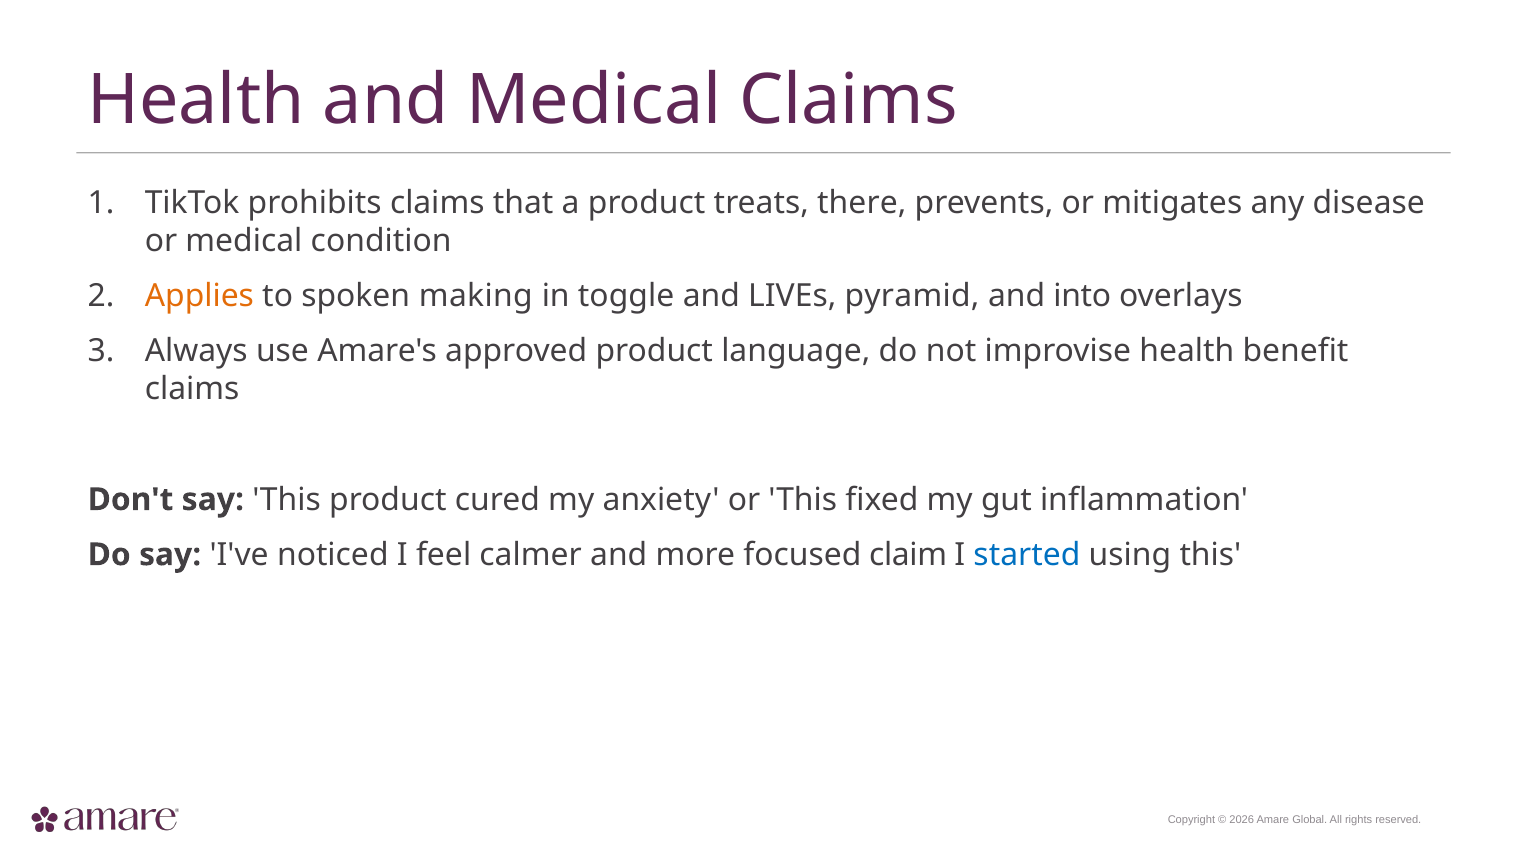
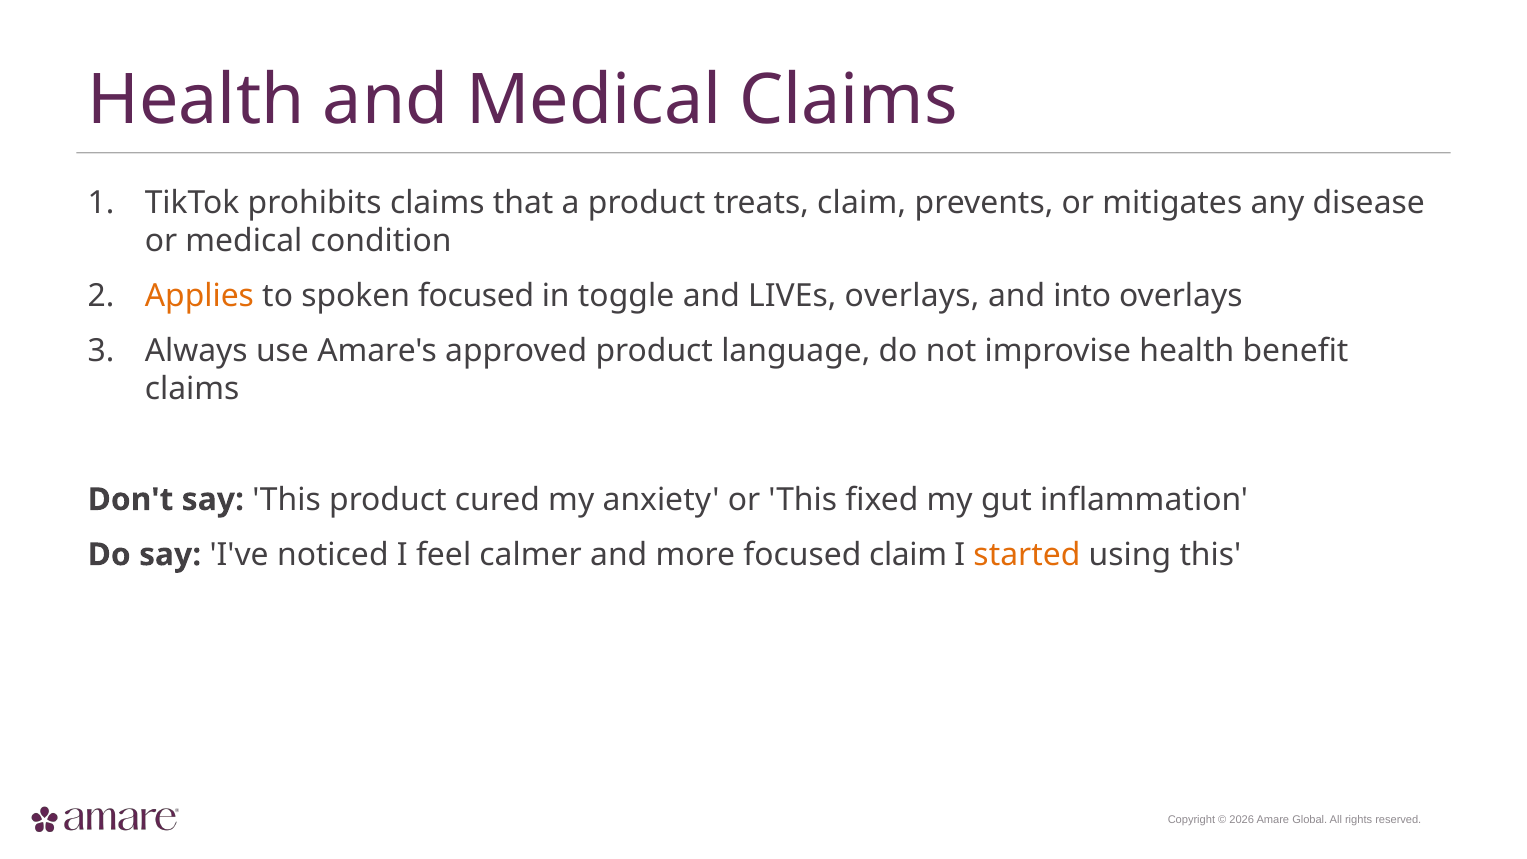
treats there: there -> claim (862, 203)
spoken making: making -> focused (476, 296)
LIVEs pyramid: pyramid -> overlays (912, 296)
started colour: blue -> orange (1027, 555)
